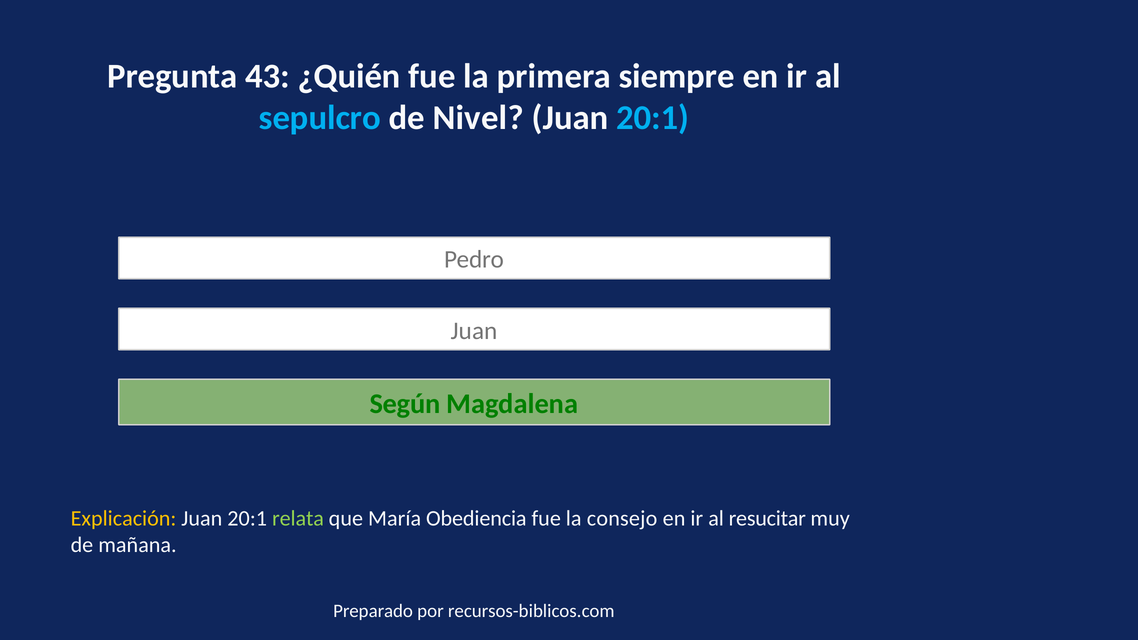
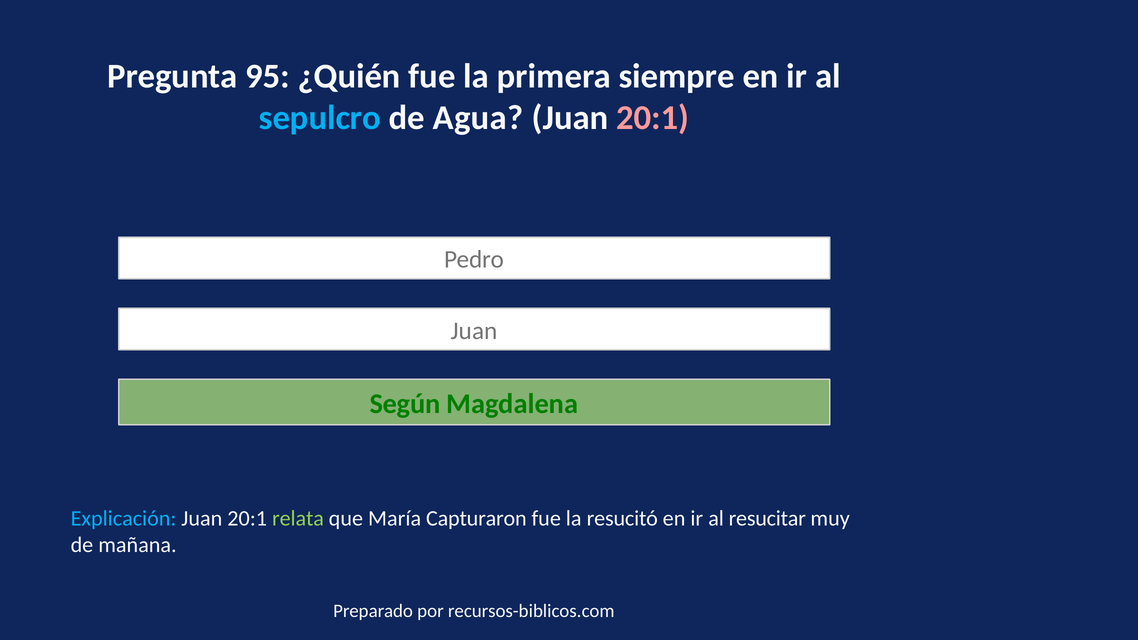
43: 43 -> 95 (267, 76)
Nivel: Nivel -> Agua (478, 118)
20:1 colour: light blue -> pink (653, 118)
Explicación colour: yellow -> light blue (124, 518)
Obediencia: Obediencia -> Capturaron (476, 518)
consejo: consejo -> resucitó (622, 518)
